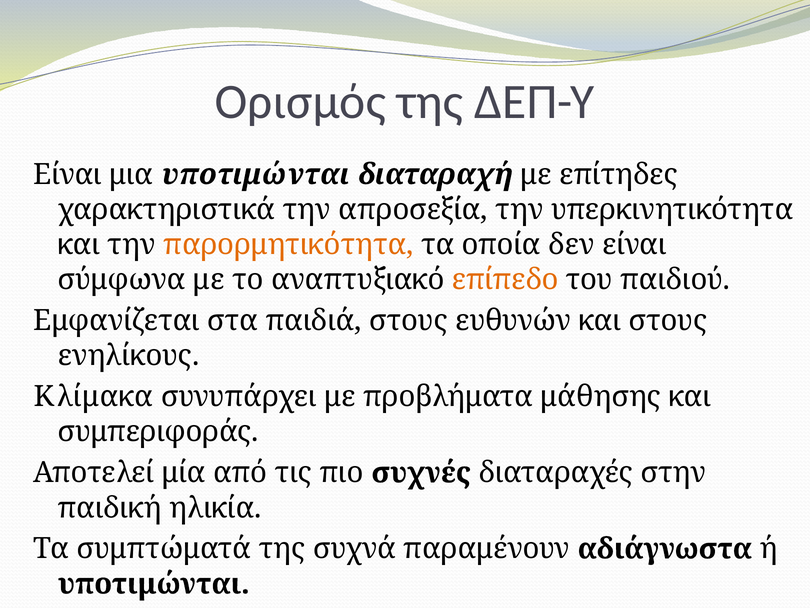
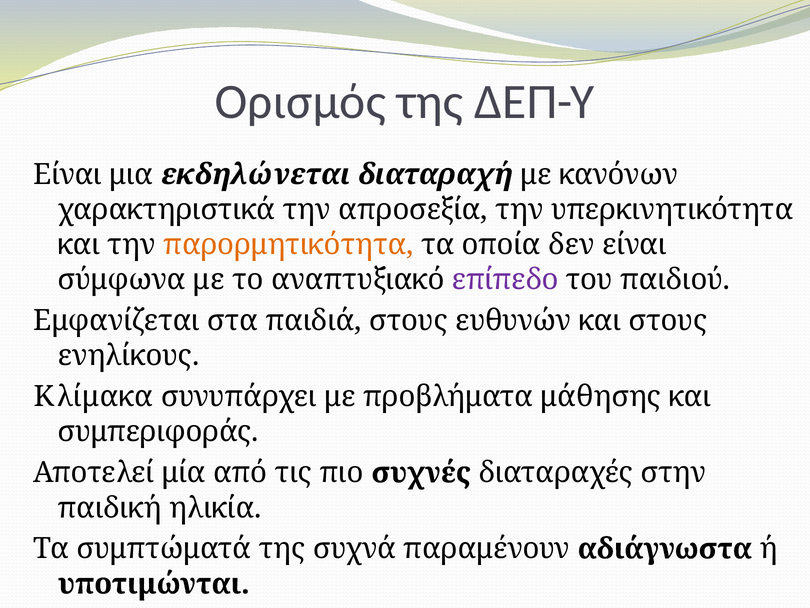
μια υποτιμώνται: υποτιμώνται -> εκδηλώνεται (256, 174)
επίτηδες: επίτηδες -> κανόνων (619, 174)
επίπεδο colour: orange -> purple (505, 279)
